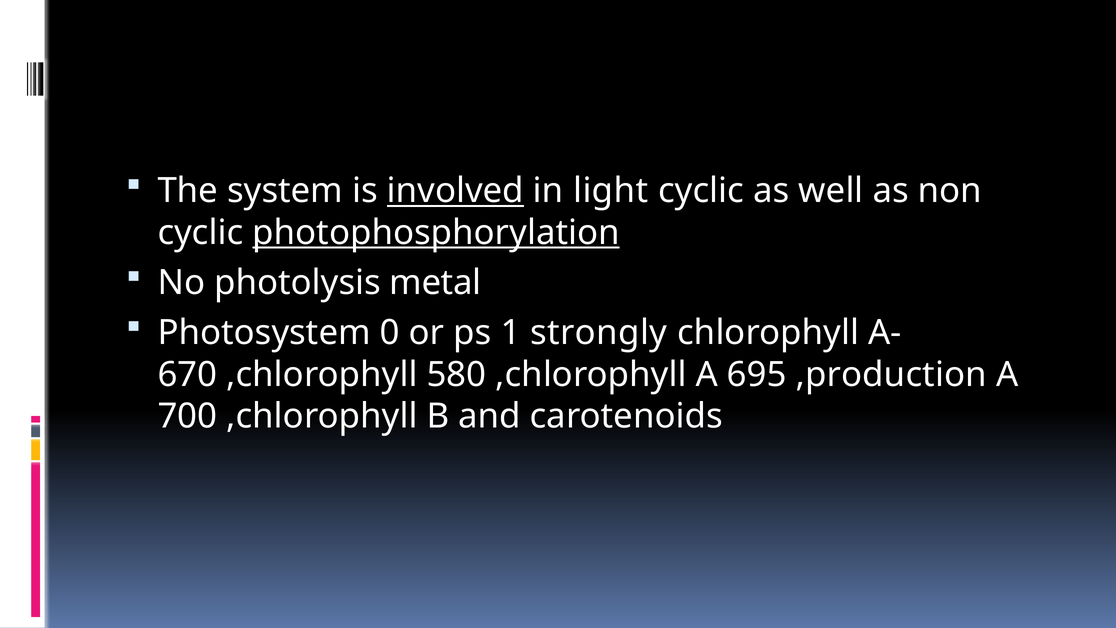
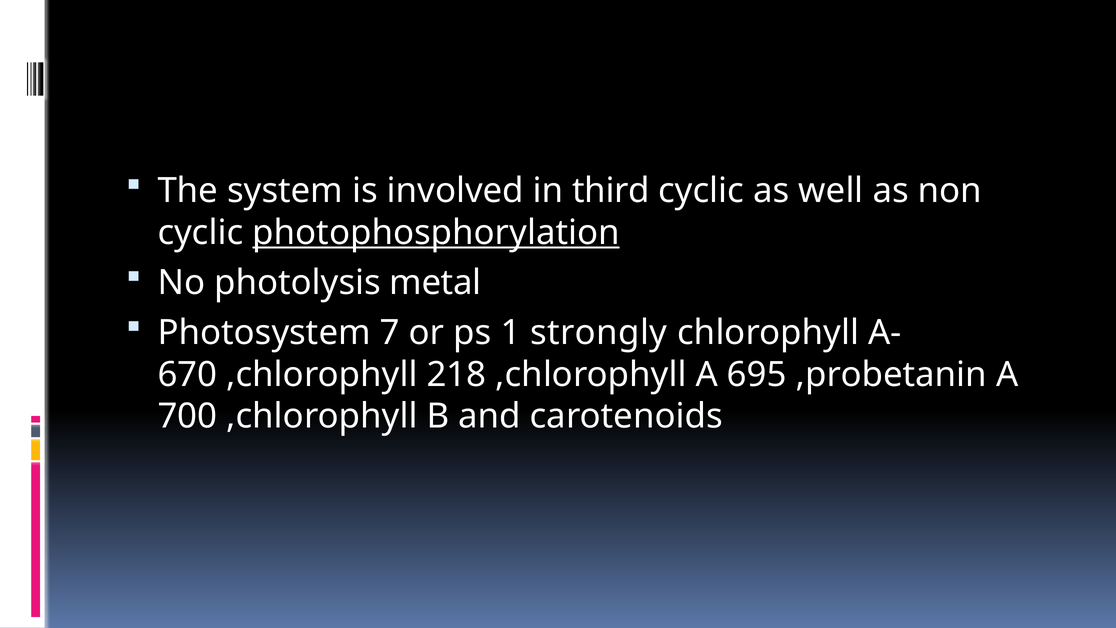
involved underline: present -> none (455, 191)
light: light -> third (611, 191)
0: 0 -> 7 (390, 333)
580: 580 -> 218 (456, 374)
,production: ,production -> ,probetanin (891, 374)
